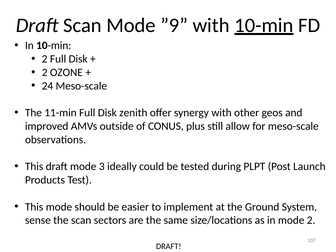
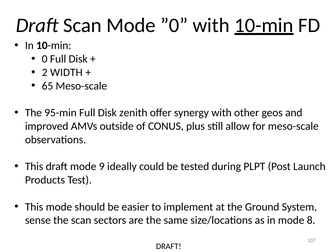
”9: ”9 -> ”0 (174, 25)
2: 2 -> 0 (45, 59)
OZONE: OZONE -> WIDTH (66, 72)
24: 24 -> 65 (47, 86)
11-min: 11-min -> 95-min (61, 113)
3: 3 -> 9 (102, 167)
mode 2: 2 -> 8 (311, 220)
